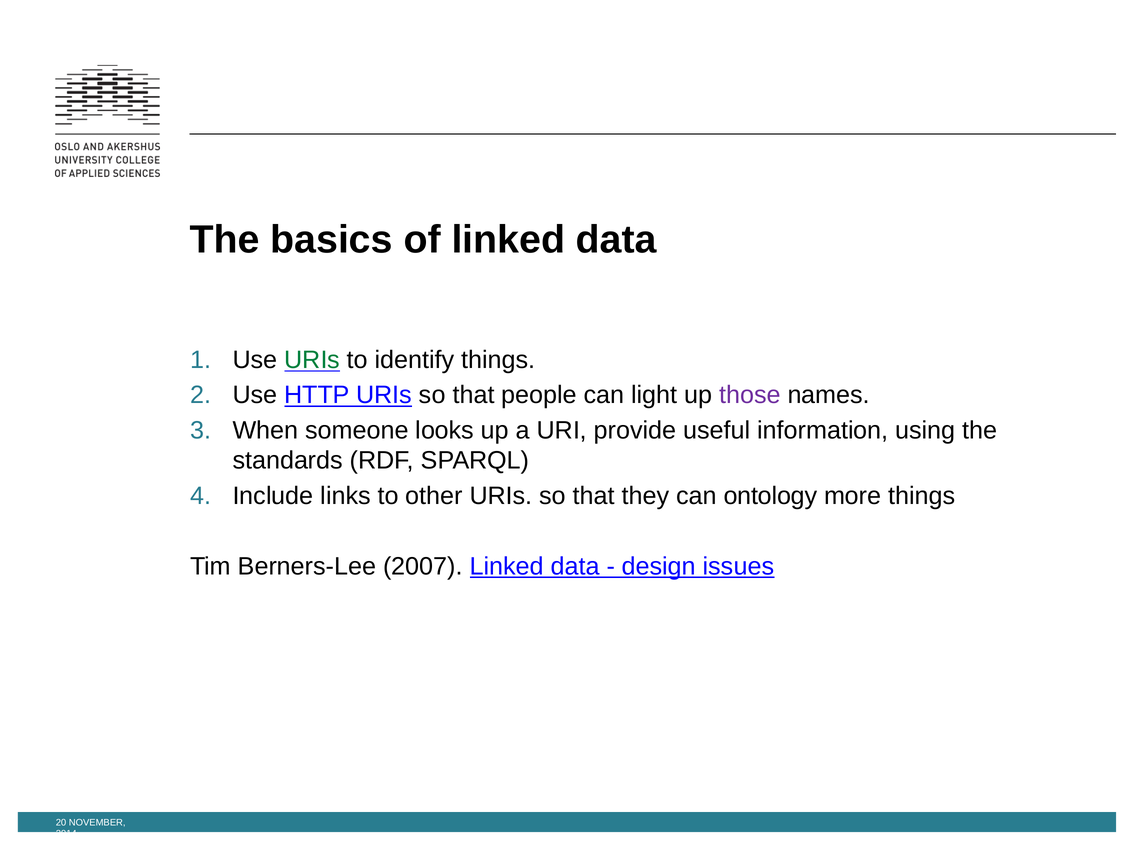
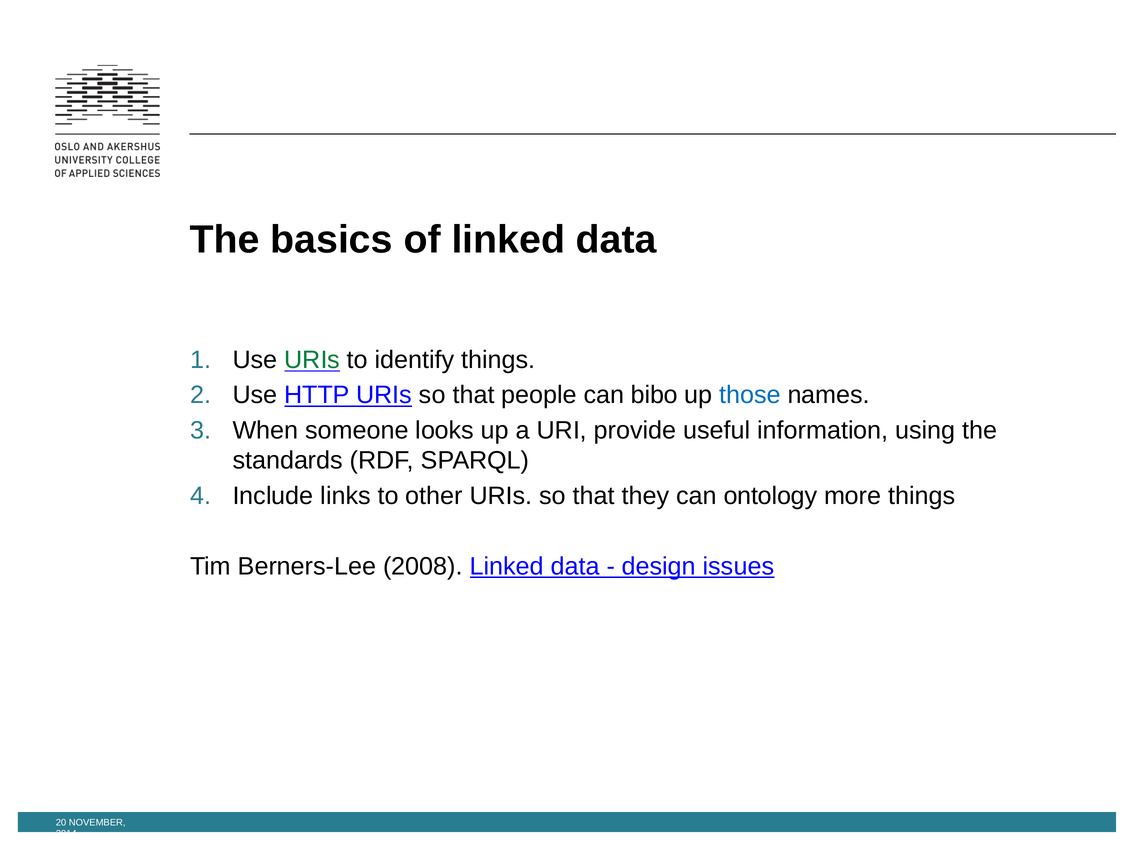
light: light -> bibo (654, 395)
those colour: purple -> blue (750, 395)
2007: 2007 -> 2008 (423, 567)
